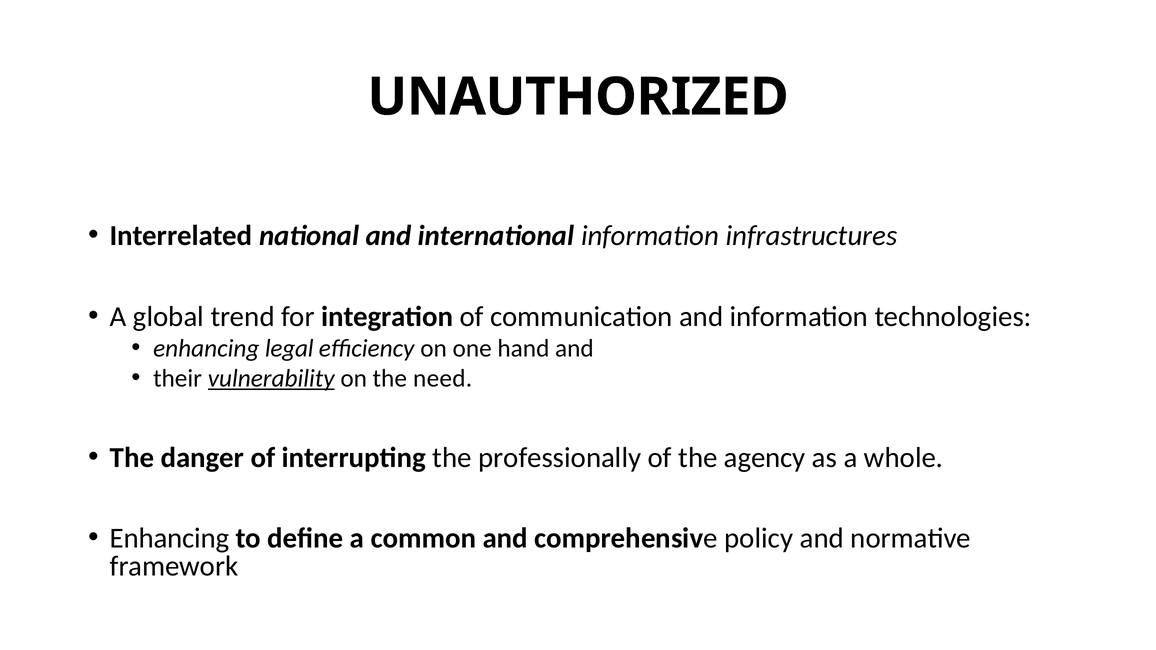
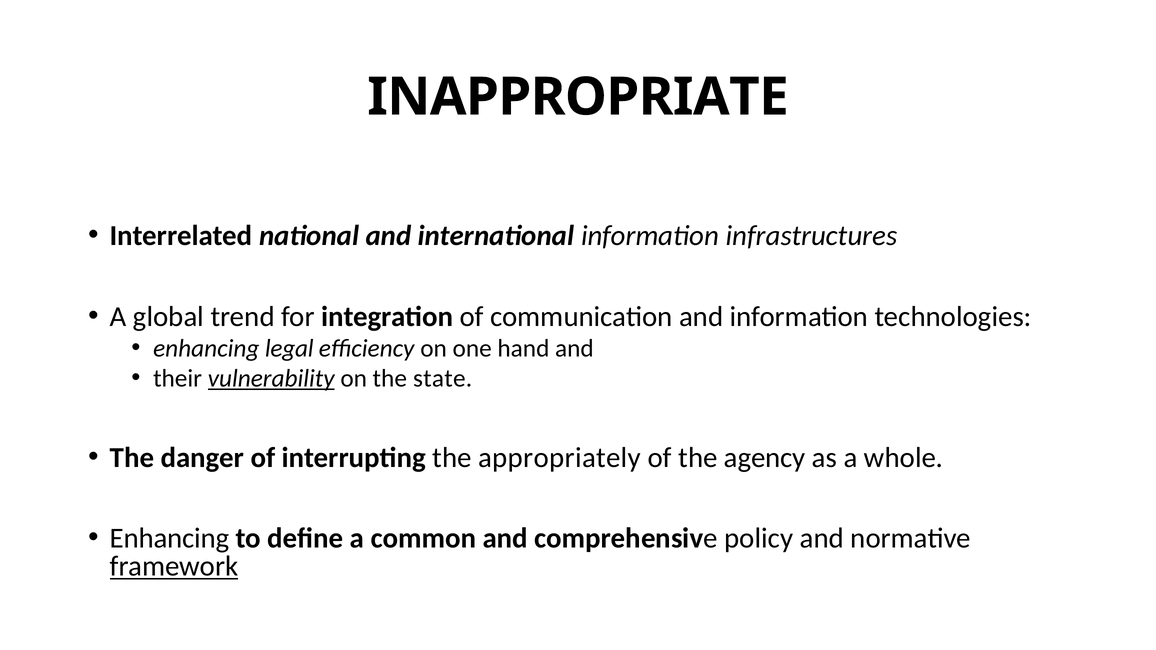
UNAUTHORIZED: UNAUTHORIZED -> INAPPROPRIATE (578, 97)
need: need -> state (443, 379)
professionally: professionally -> appropriately (560, 458)
framework underline: none -> present (174, 567)
